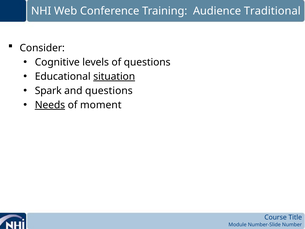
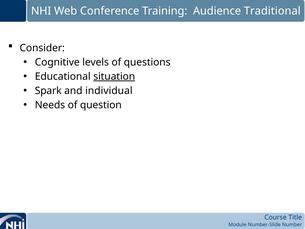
and questions: questions -> individual (109, 91)
Needs underline: present -> none (50, 105)
moment: moment -> question (101, 105)
